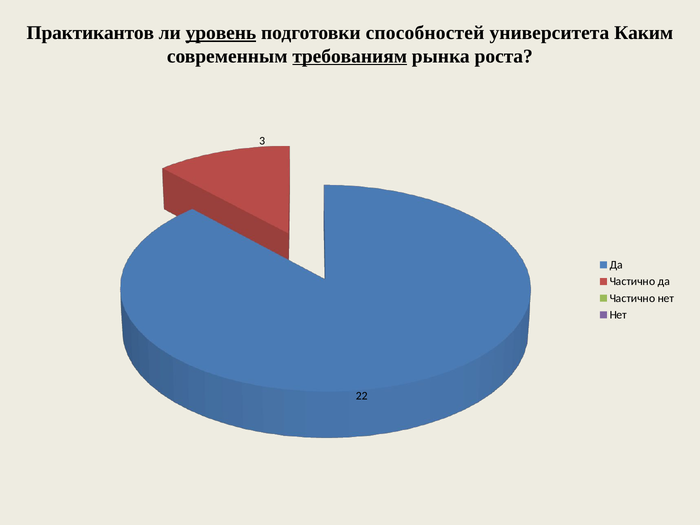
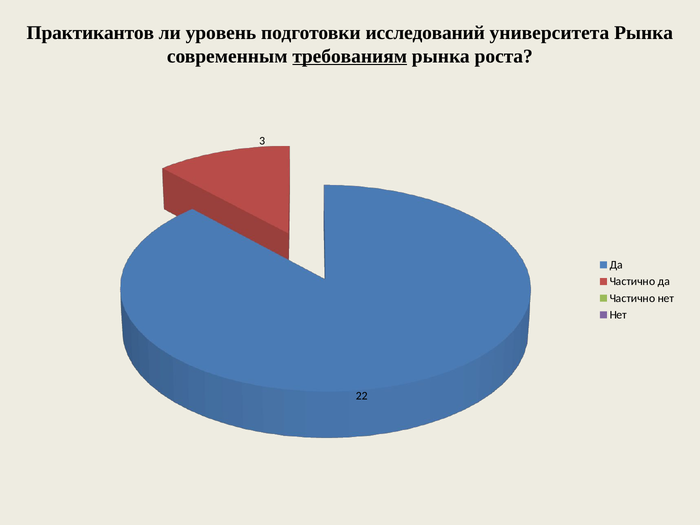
уровень underline: present -> none (221, 33)
способностей: способностей -> исследований (425, 33)
университета Каким: Каким -> Рынка (644, 33)
